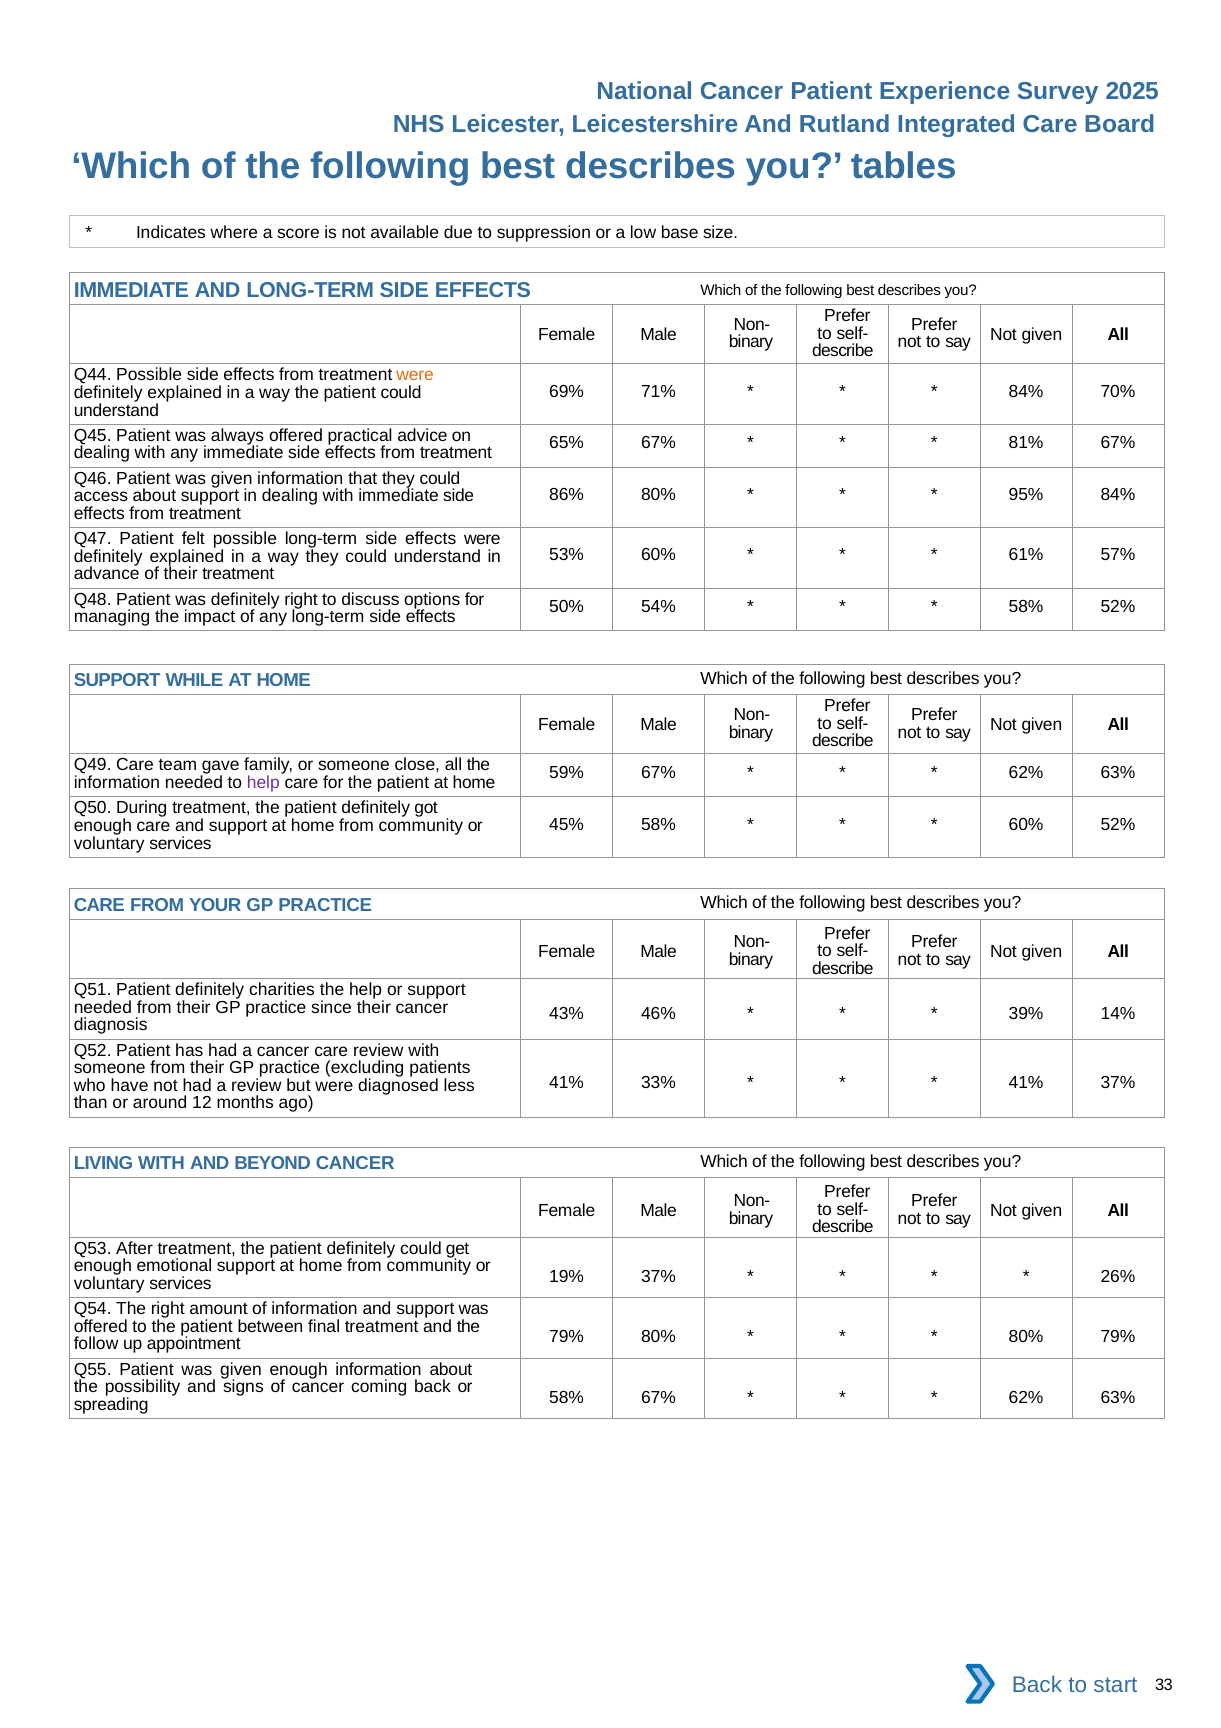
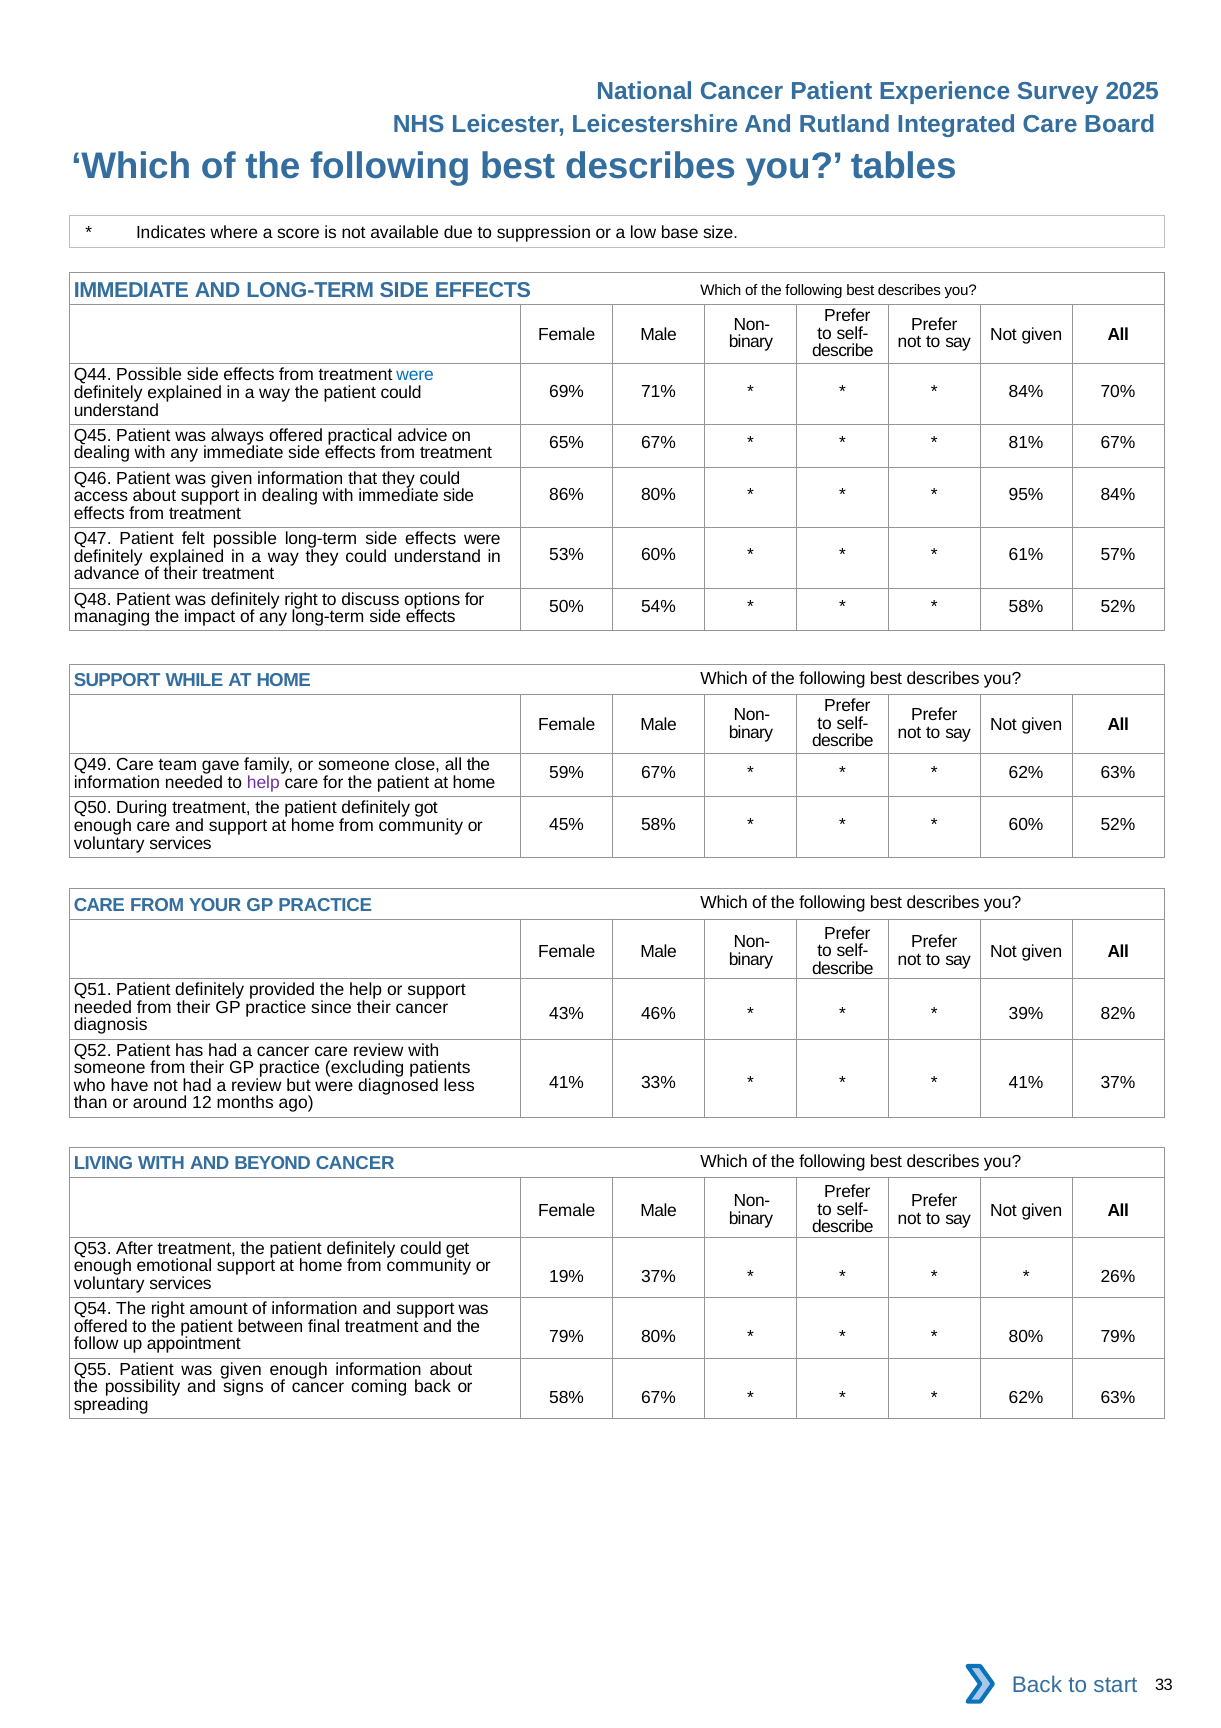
were colour: orange -> blue (415, 375)
charities: charities -> provided (282, 990)
14%: 14% -> 82% (1118, 1013)
